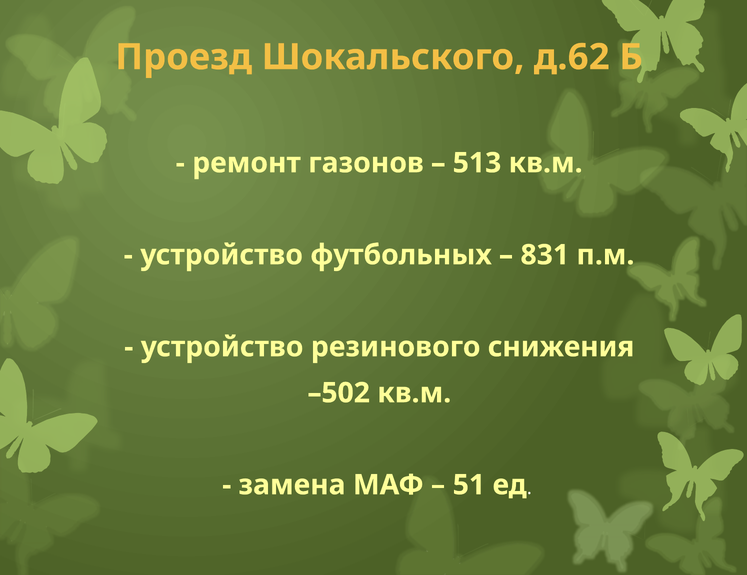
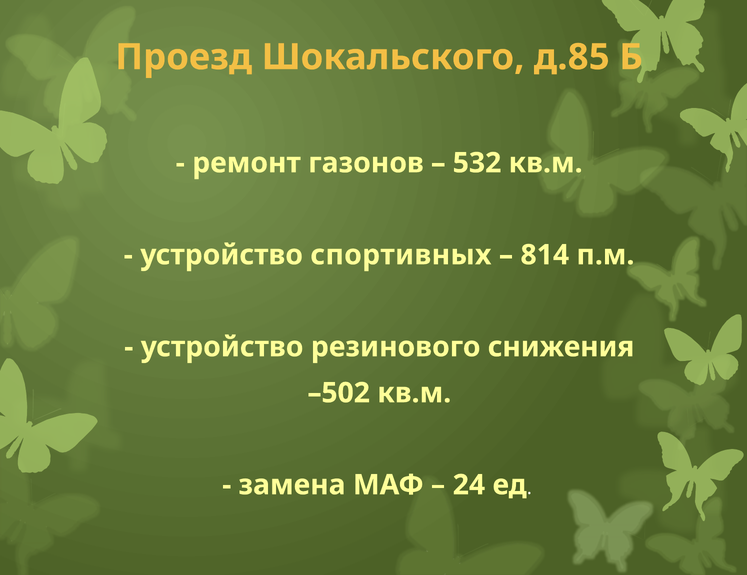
д.62: д.62 -> д.85 (572, 57)
513: 513 -> 532 (477, 163)
футбольных: футбольных -> спортивных (401, 255)
831: 831 -> 814 (545, 255)
51: 51 -> 24 (469, 485)
